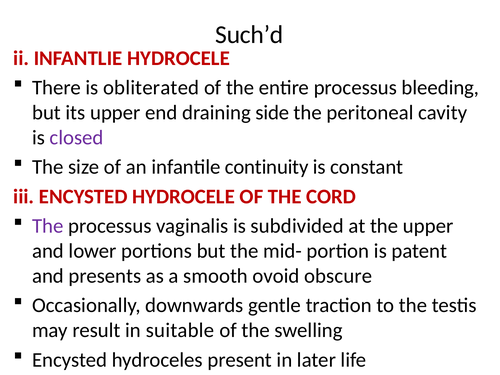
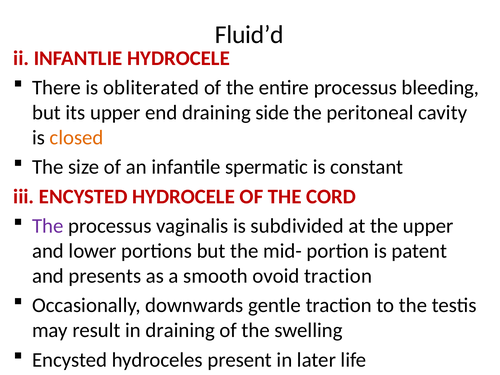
Such’d: Such’d -> Fluid’d (249, 35)
closed colour: purple -> orange (77, 138)
continuity: continuity -> spermatic (267, 167)
ovoid obscure: obscure -> traction (338, 276)
in suitable: suitable -> draining (180, 330)
